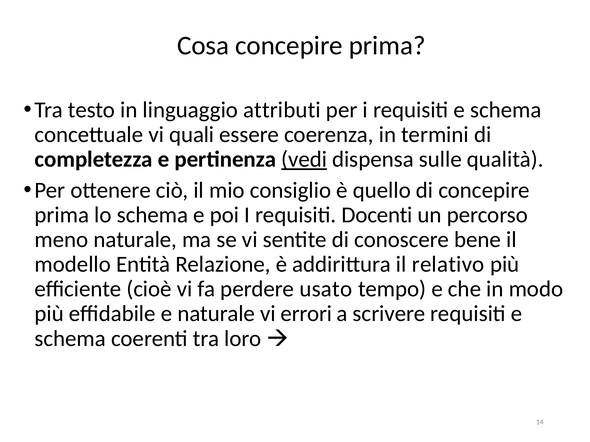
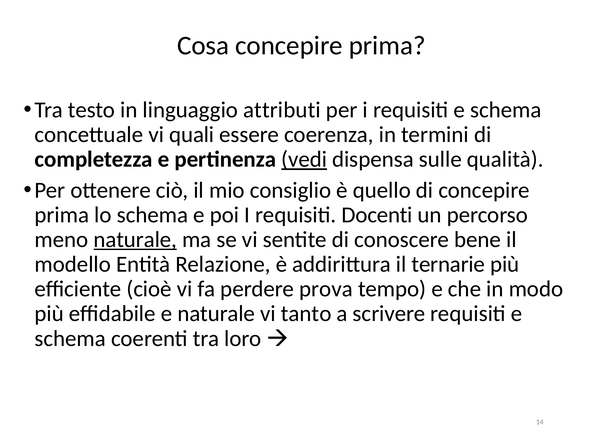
naturale underline: none -> present (135, 240)
relativo: relativo -> ternarie (448, 265)
usato: usato -> prova (326, 289)
errori: errori -> tanto (306, 314)
